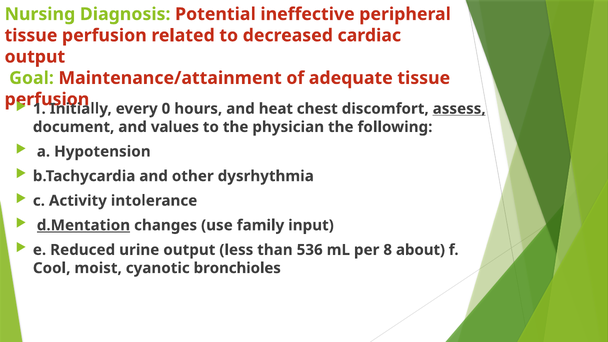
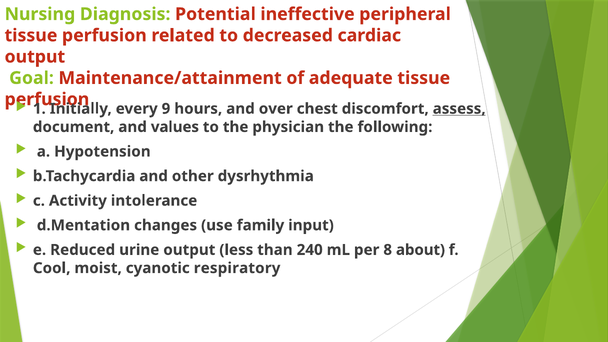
0: 0 -> 9 (166, 109)
heat: heat -> over (276, 109)
d.Mentation underline: present -> none (83, 225)
536: 536 -> 240 (310, 250)
bronchioles: bronchioles -> respiratory (237, 268)
